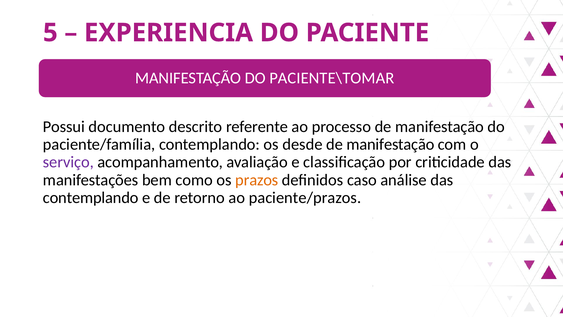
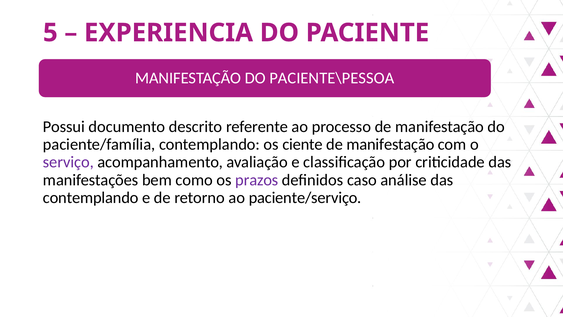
PACIENTE\TOMAR: PACIENTE\TOMAR -> PACIENTE\PESSOA (332, 78)
desde: desde -> ciente (303, 144)
prazos colour: orange -> purple (257, 180)
paciente/prazos: paciente/prazos -> paciente/serviço (305, 197)
